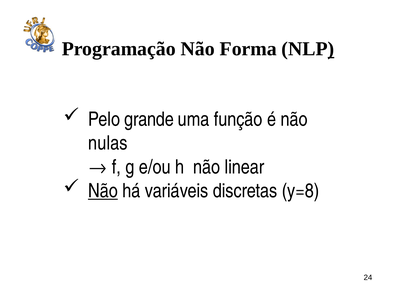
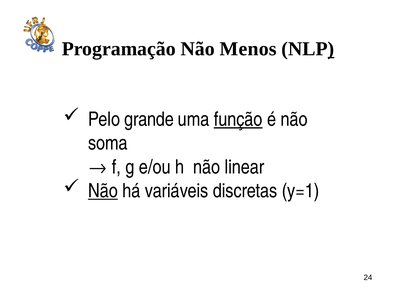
Forma: Forma -> Menos (248, 49)
função underline: none -> present (238, 119)
nulas: nulas -> soma (108, 143)
y=8: y=8 -> y=1 (301, 191)
